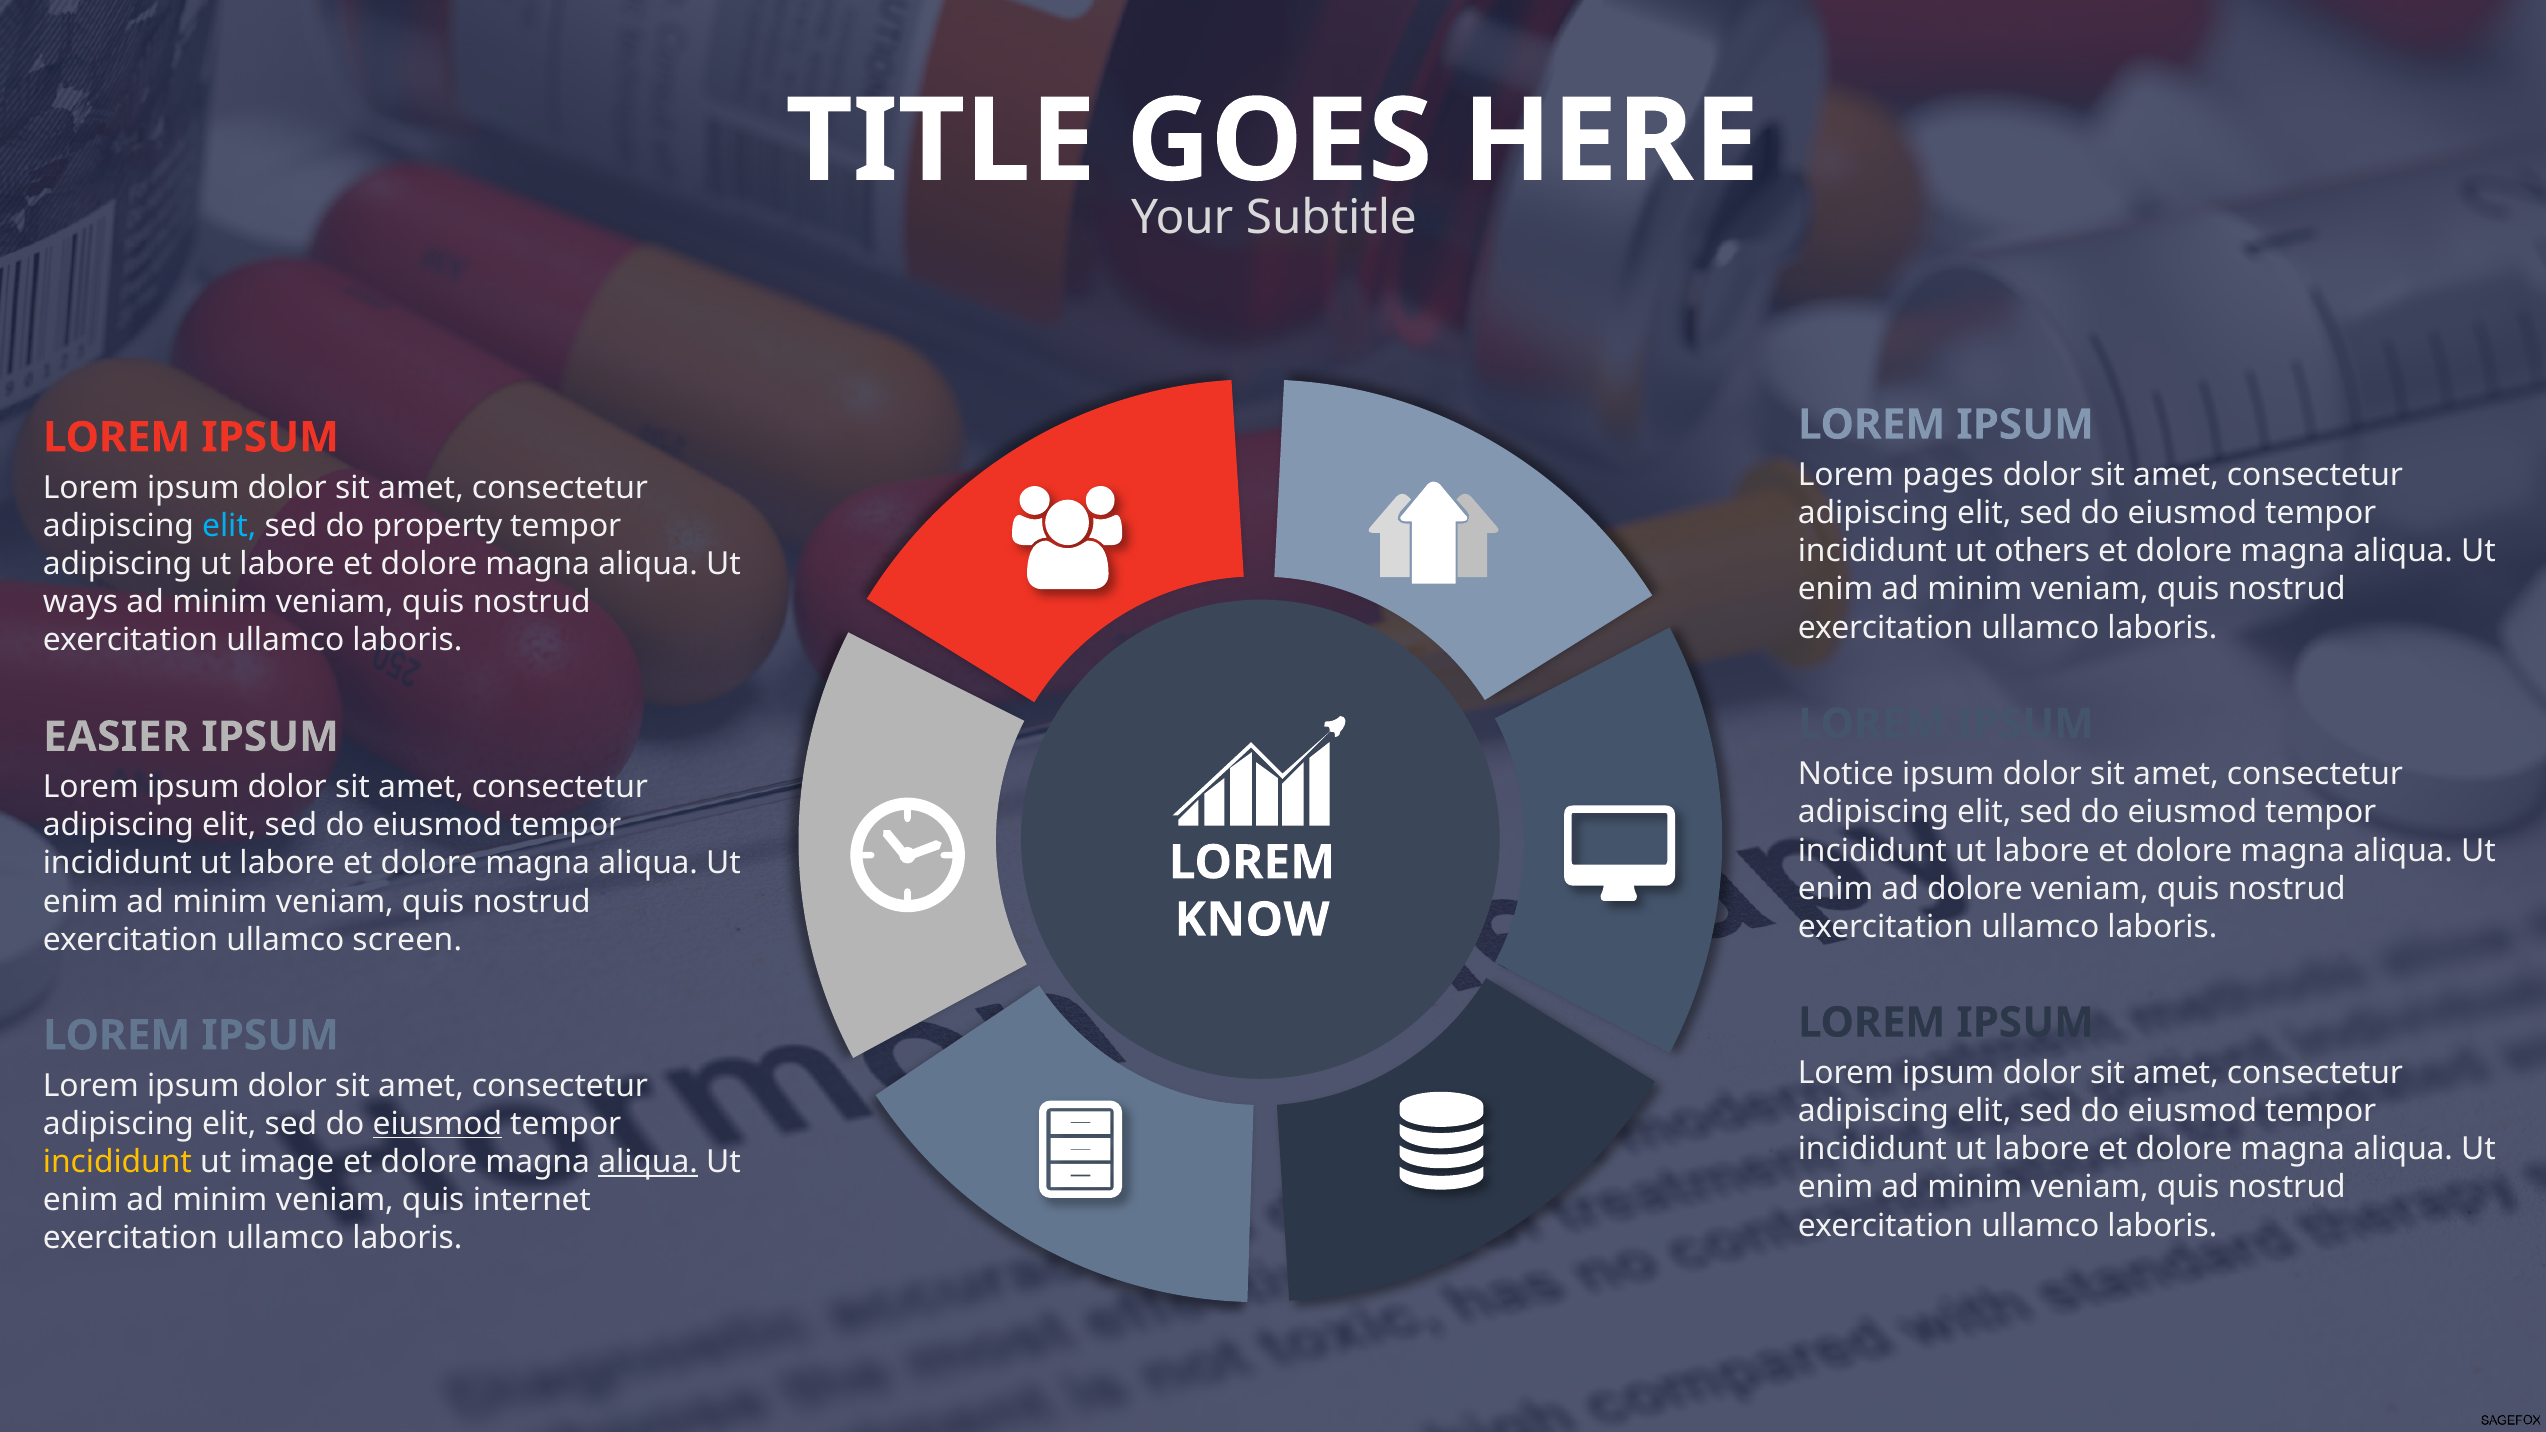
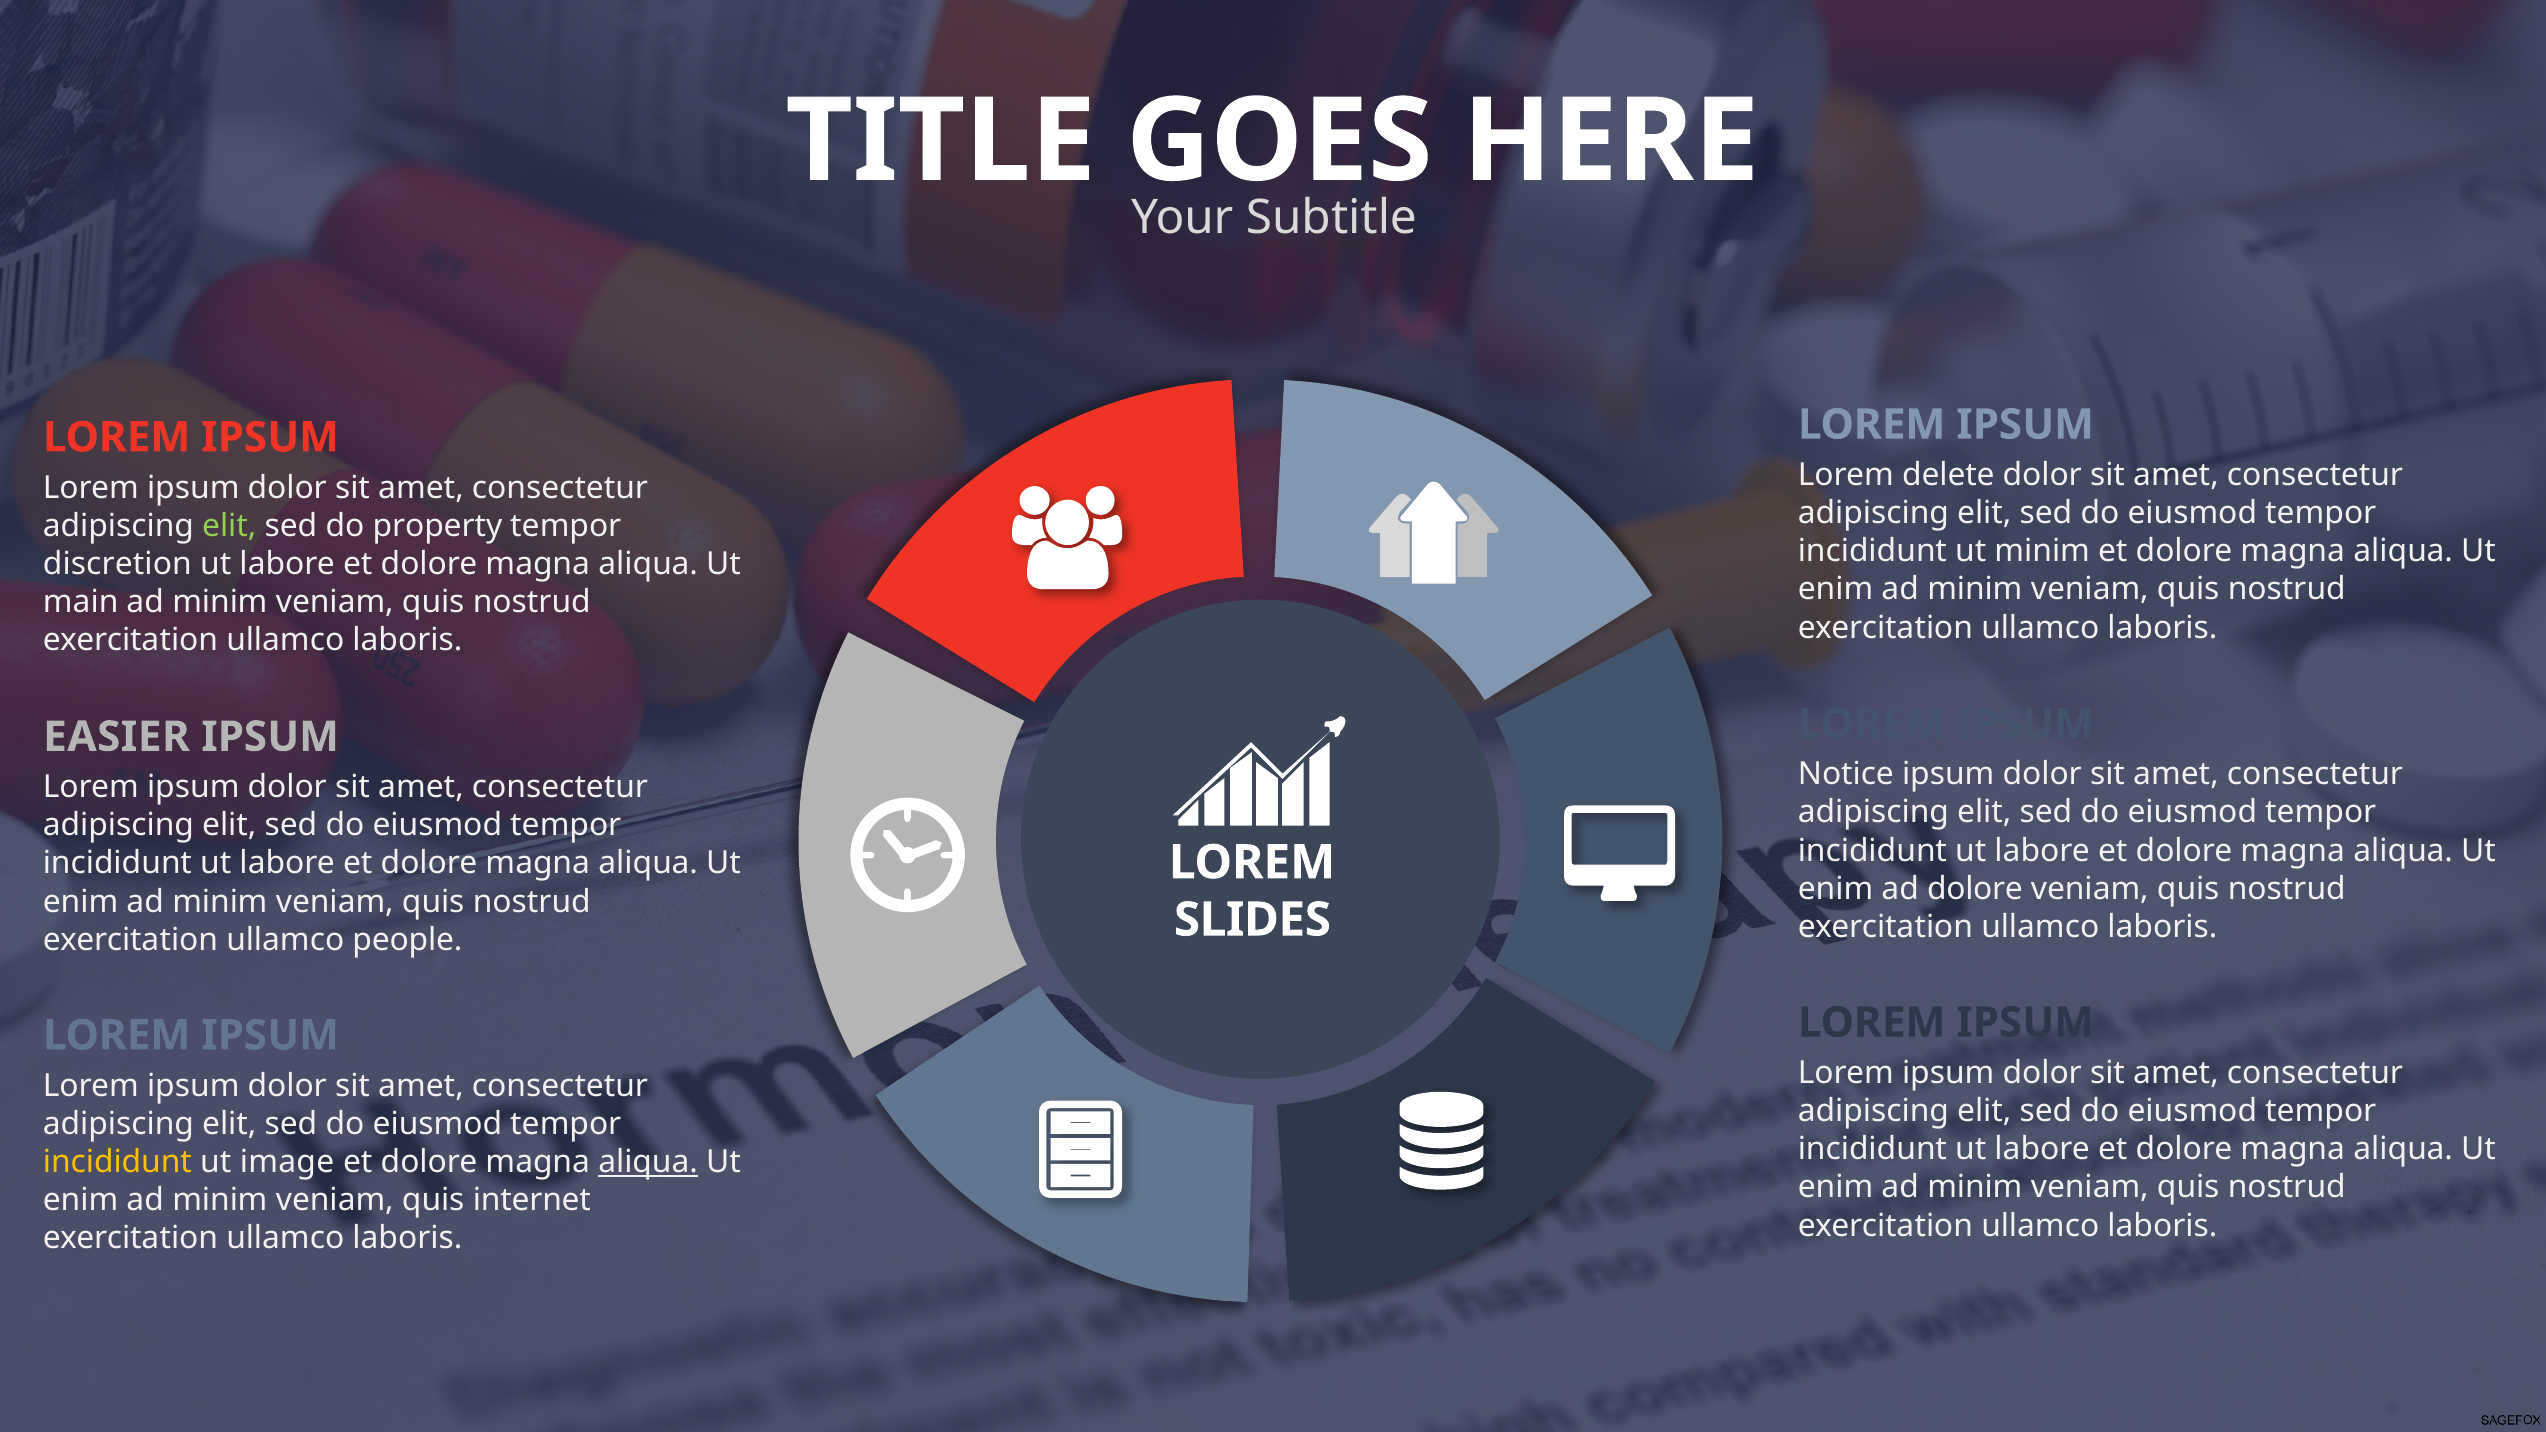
pages: pages -> delete (1948, 475)
elit colour: light blue -> light green (229, 526)
ut others: others -> minim (2042, 551)
adipiscing: adipiscing -> discretion (117, 564)
ways: ways -> main (81, 602)
KNOW: KNOW -> SLIDES (1252, 920)
screen: screen -> people (407, 940)
eiusmod underline: present -> none (437, 1124)
